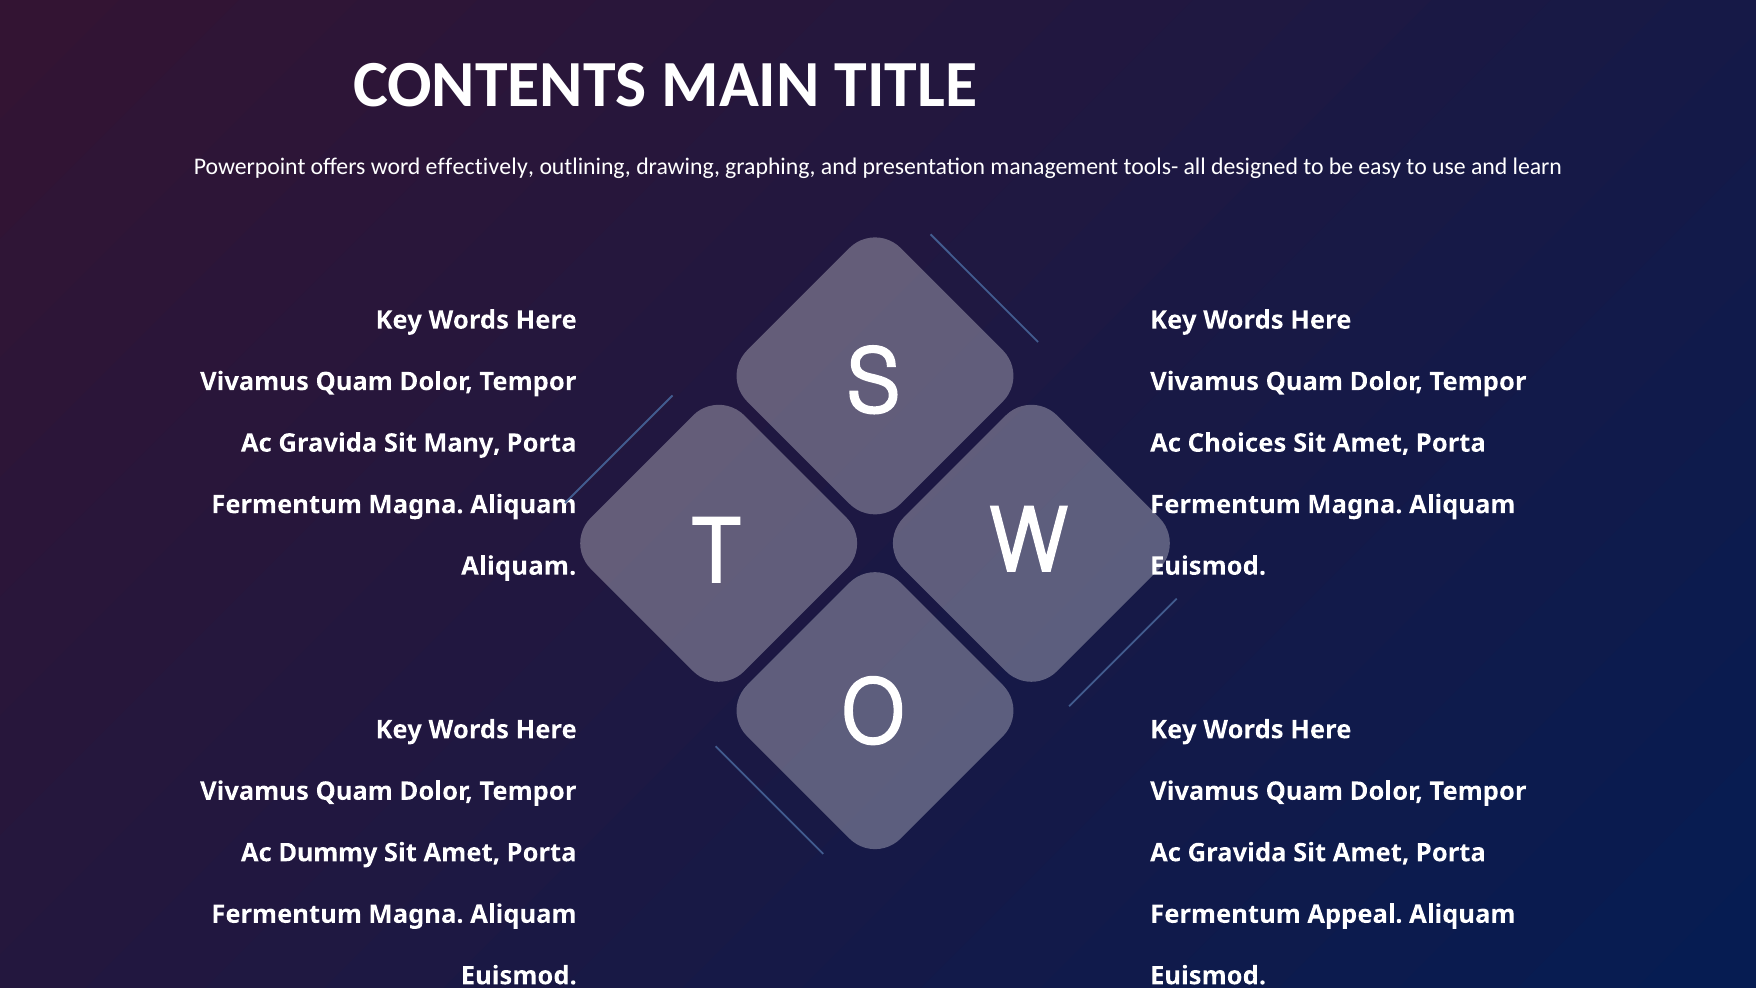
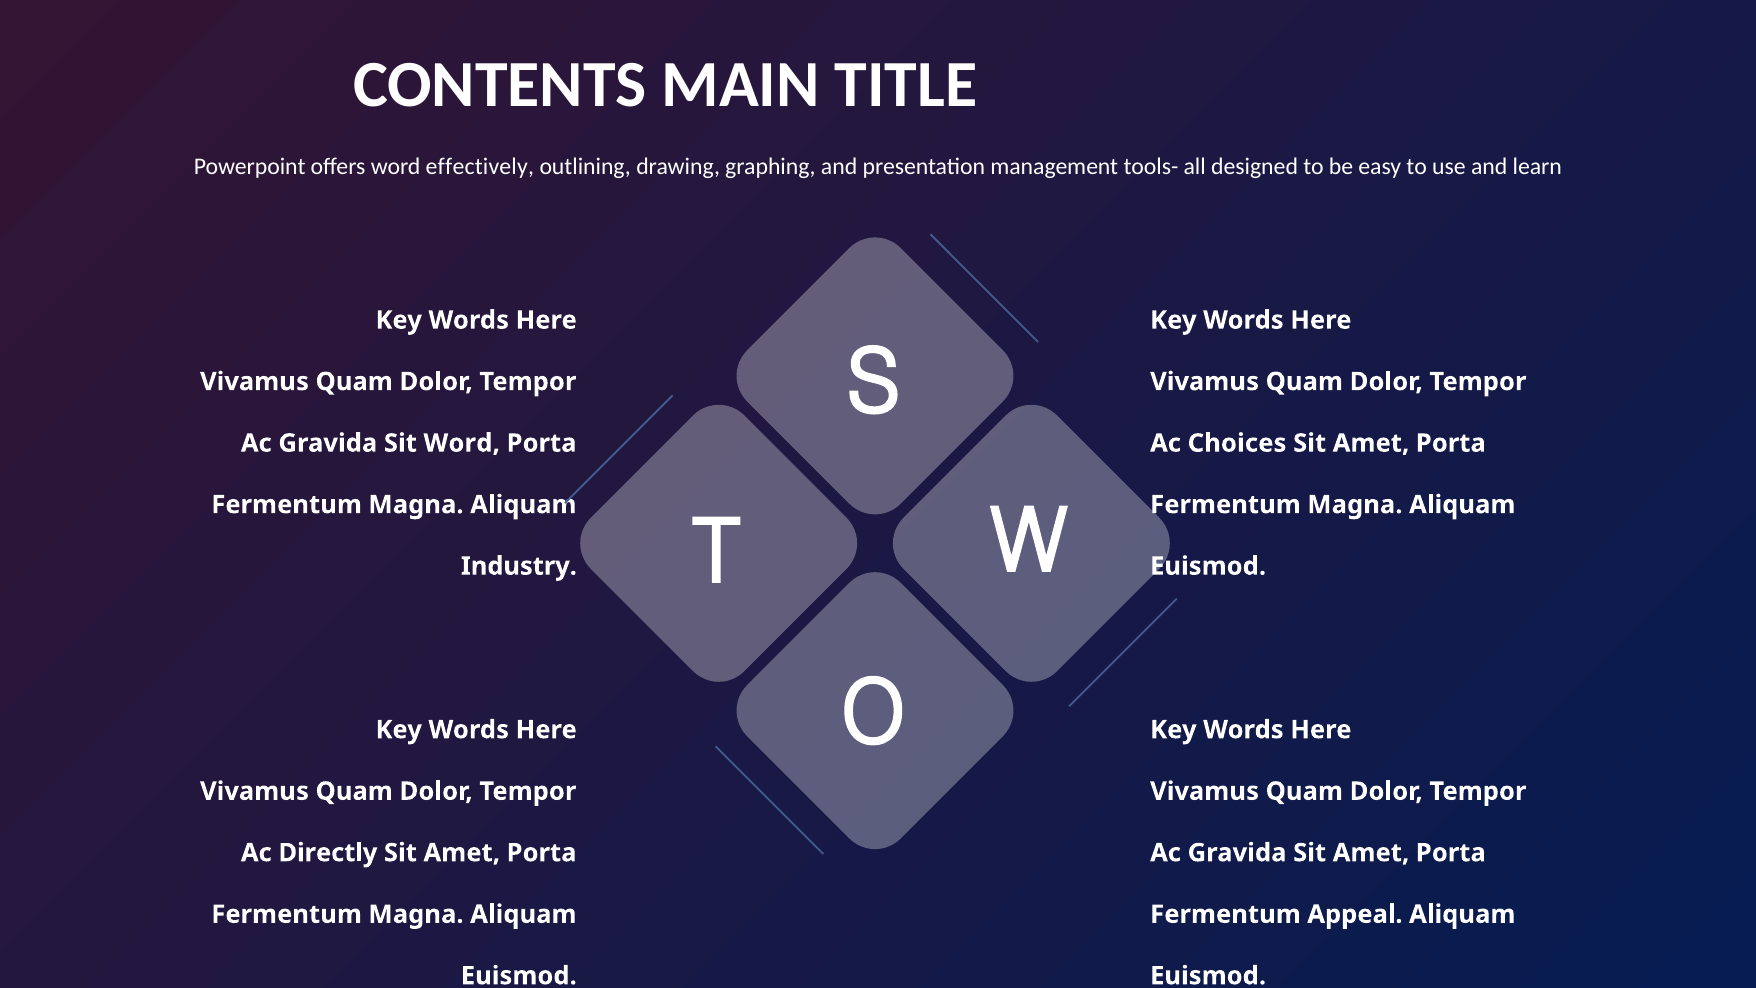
Sit Many: Many -> Word (462, 443)
Aliquam: Aliquam -> Industry (519, 566)
Dummy: Dummy -> Directly (328, 853)
